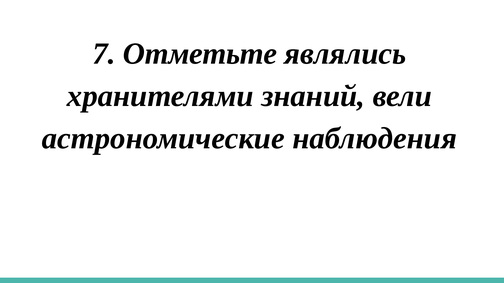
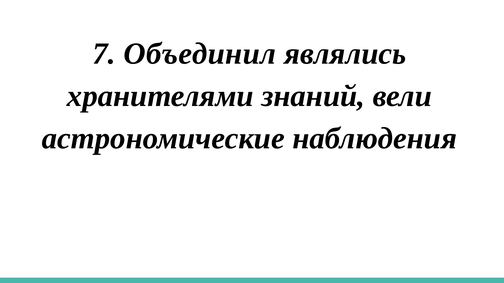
Отметьте: Отметьте -> Объединил (200, 54)
